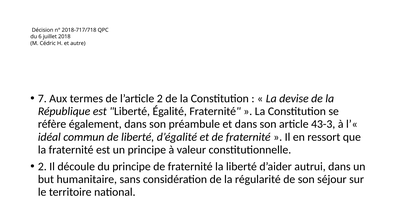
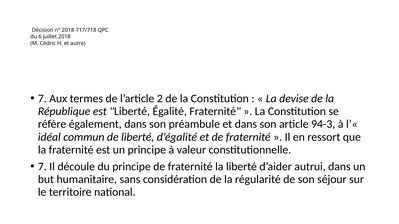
43-3: 43-3 -> 94-3 (323, 124)
2: 2 -> 7 (42, 167)
